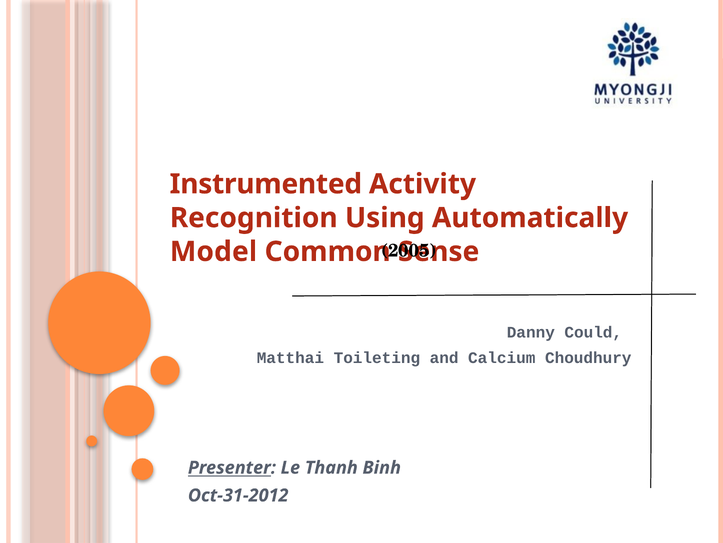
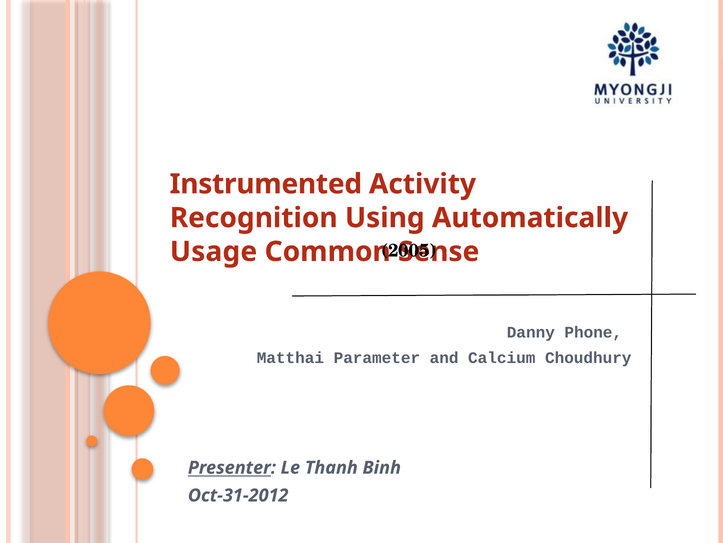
Model: Model -> Usage (213, 251)
Could: Could -> Phone (593, 332)
Toileting: Toileting -> Parameter (377, 357)
